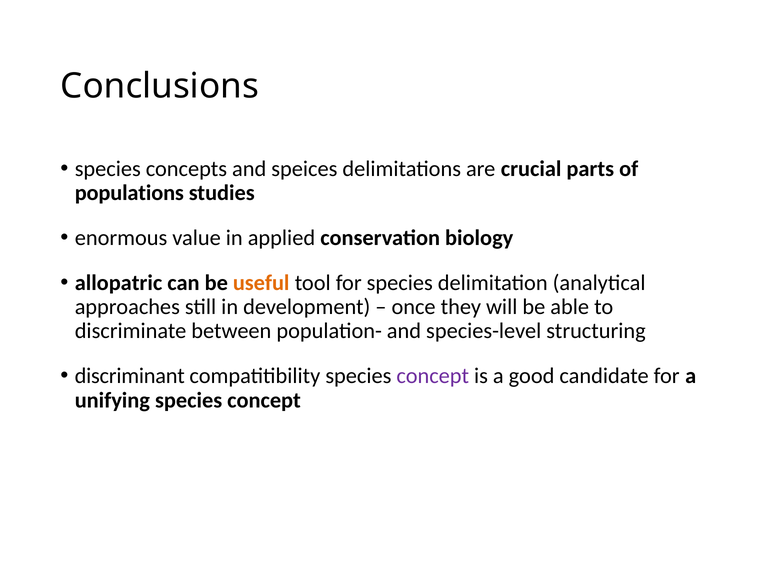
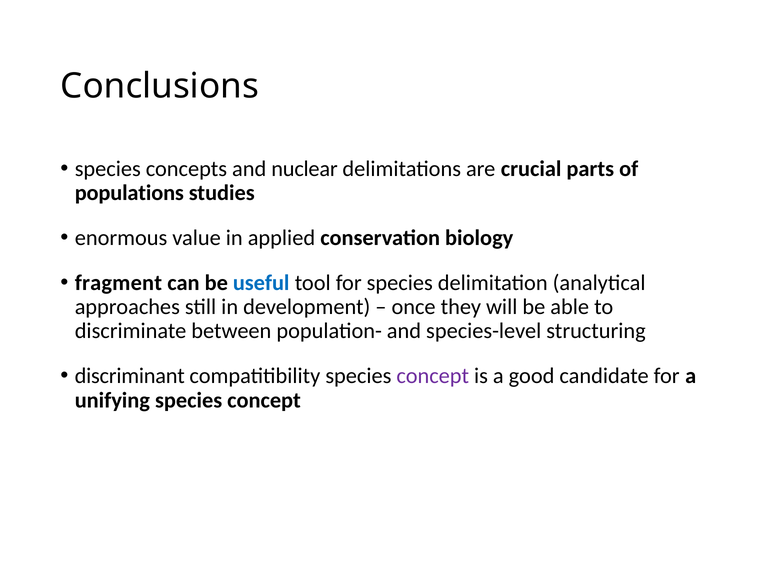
speices: speices -> nuclear (305, 169)
allopatric: allopatric -> fragment (118, 283)
useful colour: orange -> blue (261, 283)
